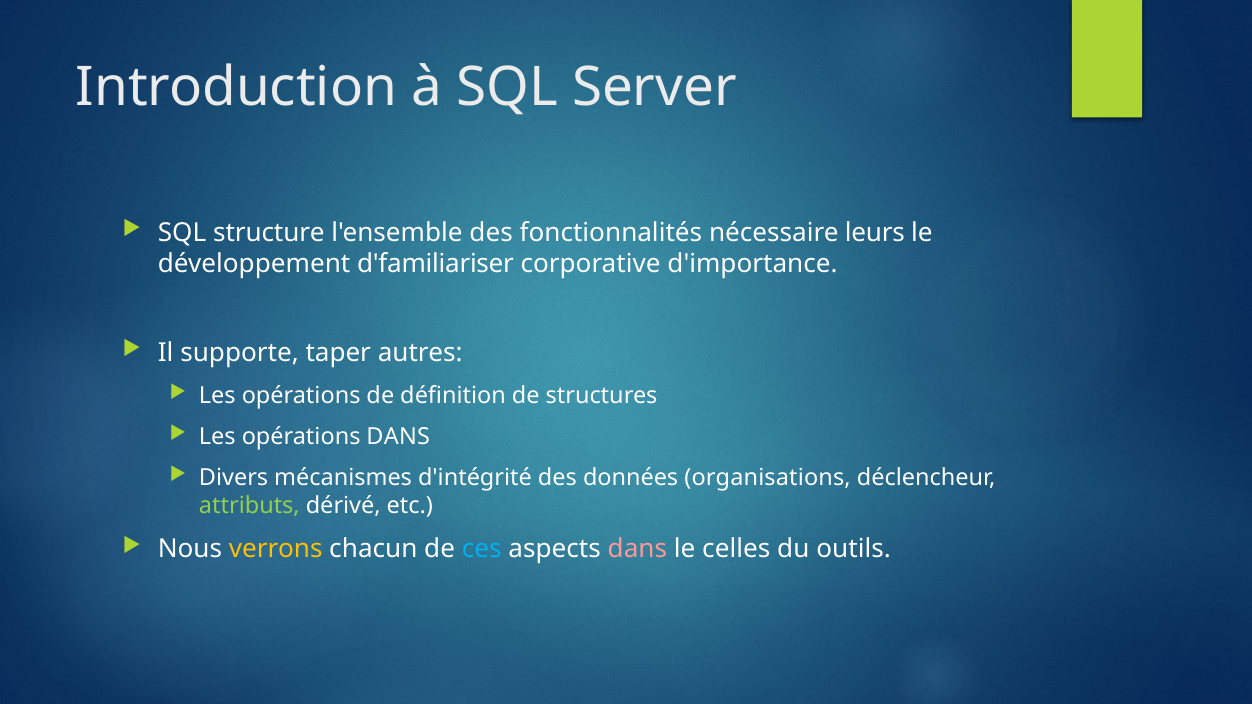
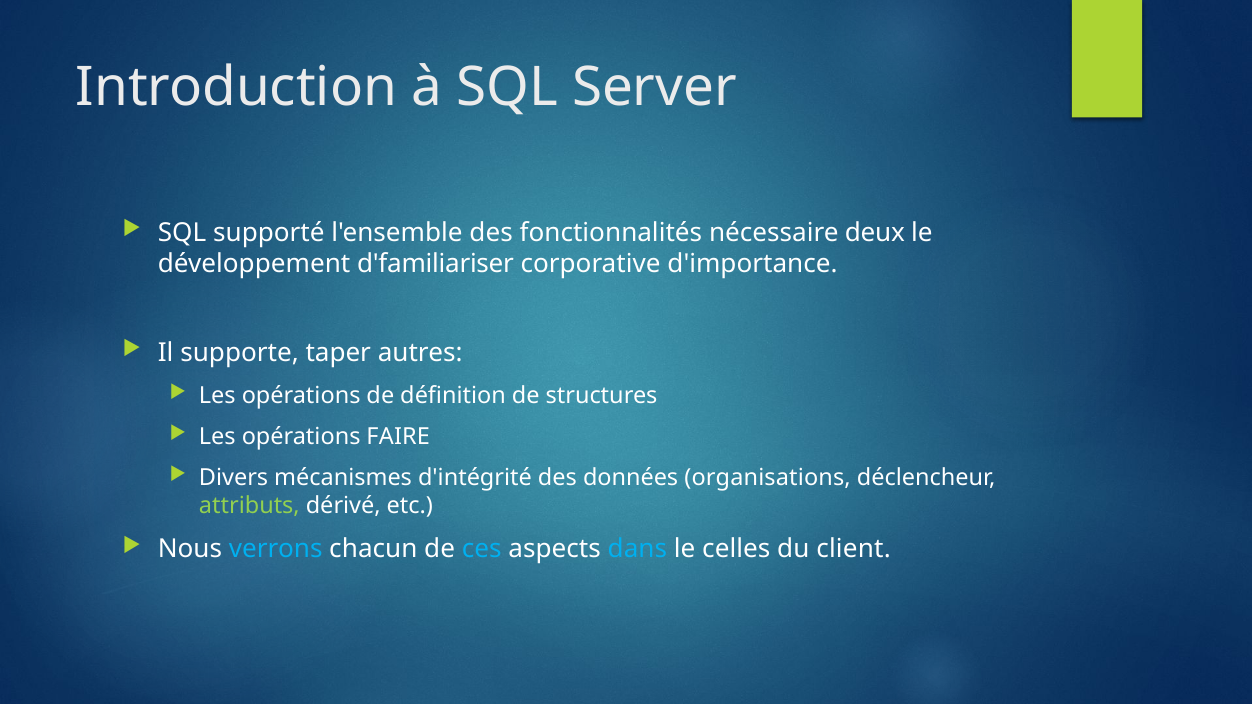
structure: structure -> supporté (269, 233)
leurs: leurs -> deux (875, 233)
opérations DANS: DANS -> FAIRE (398, 437)
verrons colour: yellow -> light blue (276, 549)
dans colour: pink -> light blue (637, 549)
outils: outils -> client (854, 549)
